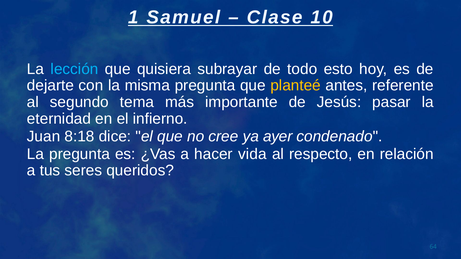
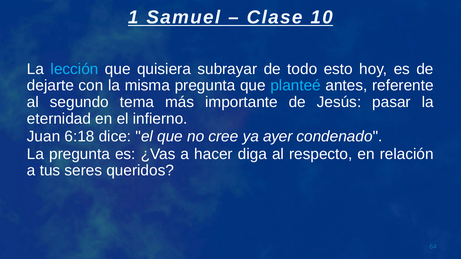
planteé colour: yellow -> light blue (296, 86)
8:18: 8:18 -> 6:18 (80, 137)
vida: vida -> diga (252, 154)
